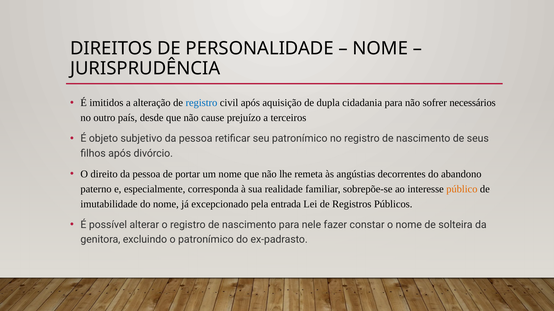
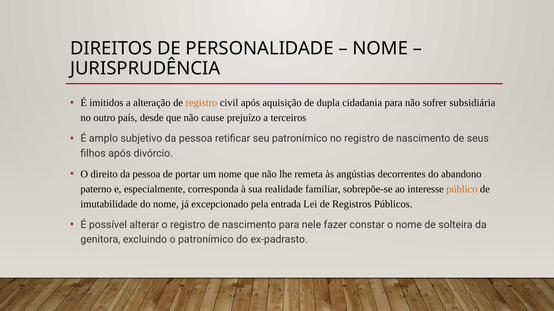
registro colour: blue -> orange (201, 103)
necessários: necessários -> subsidiária (472, 103)
objeto: objeto -> amplo (103, 139)
